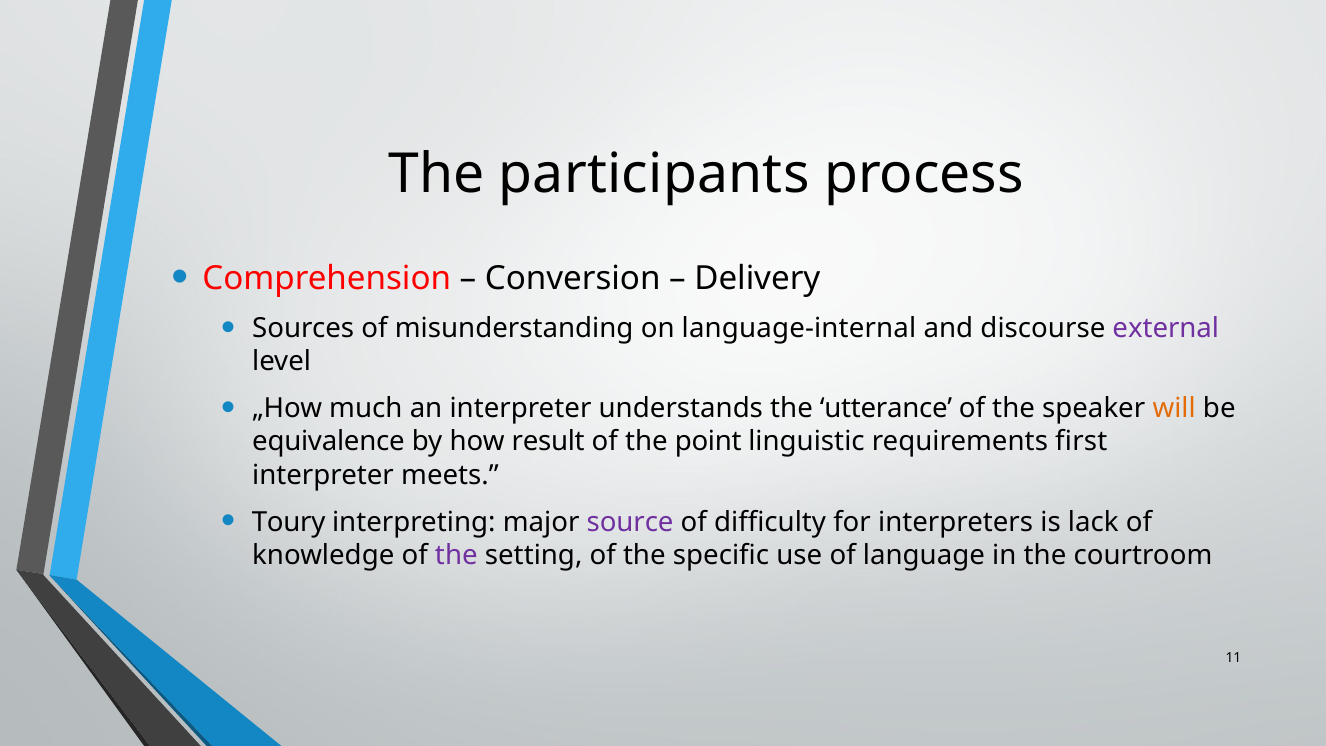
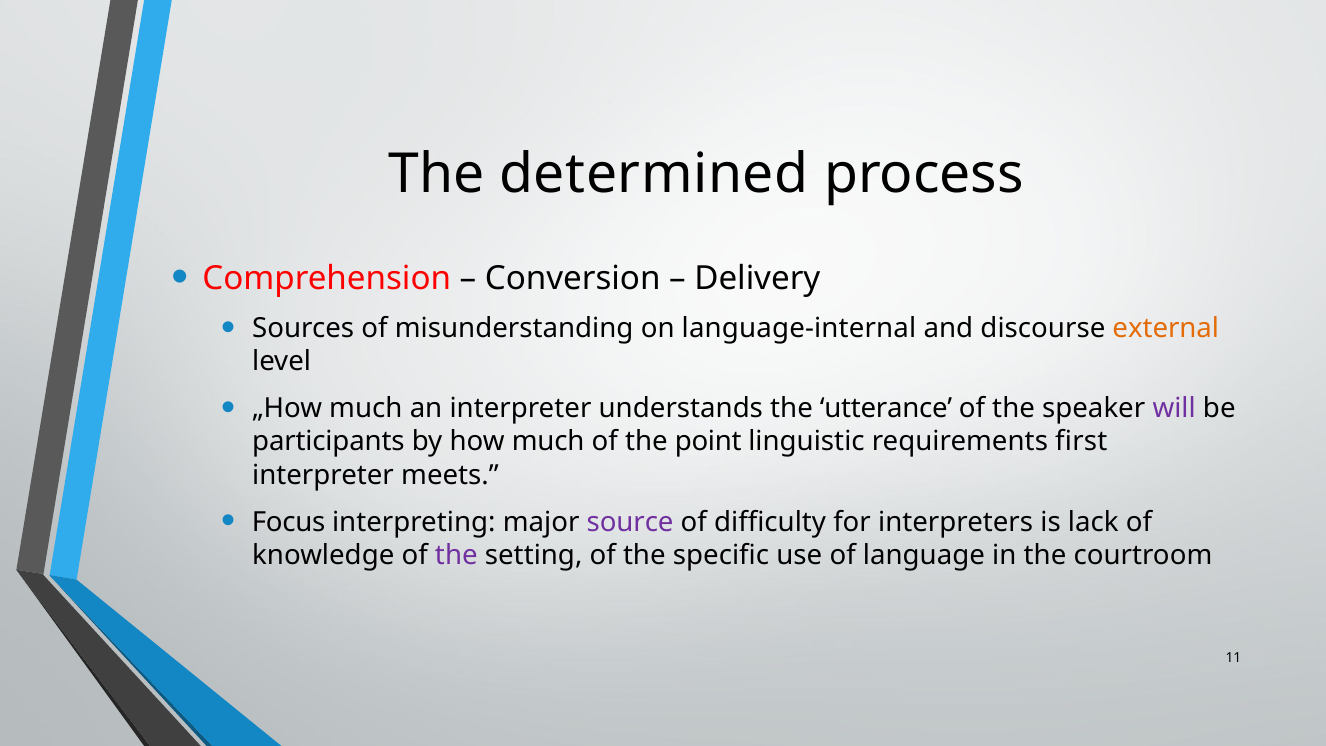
participants: participants -> determined (654, 174)
external colour: purple -> orange (1166, 328)
will colour: orange -> purple (1174, 408)
equivalence: equivalence -> participants (328, 442)
how result: result -> much (548, 442)
Toury: Toury -> Focus (289, 522)
